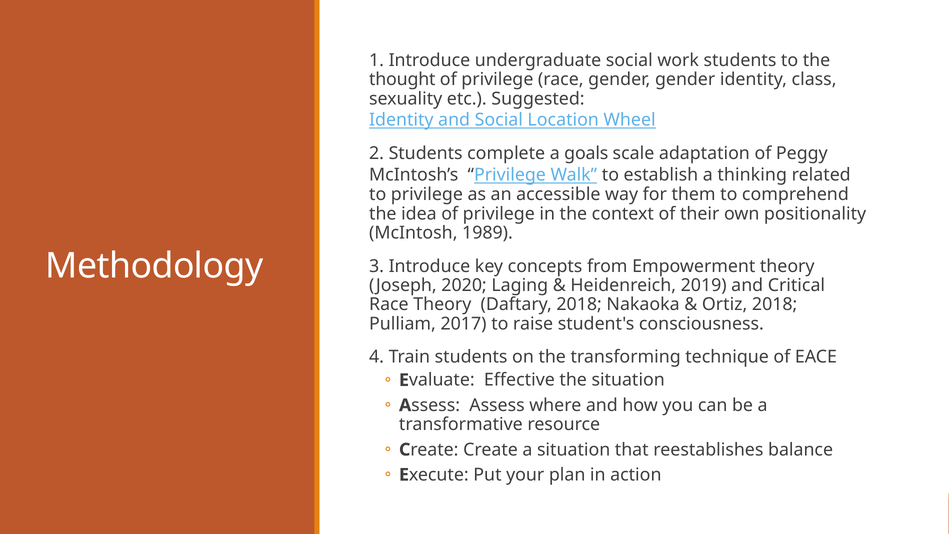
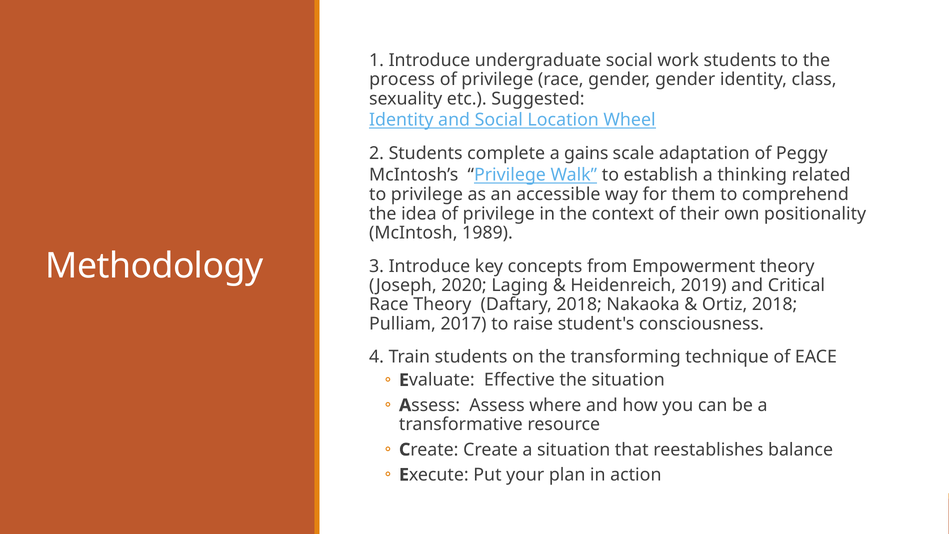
thought: thought -> process (402, 79)
goals: goals -> gains (586, 154)
